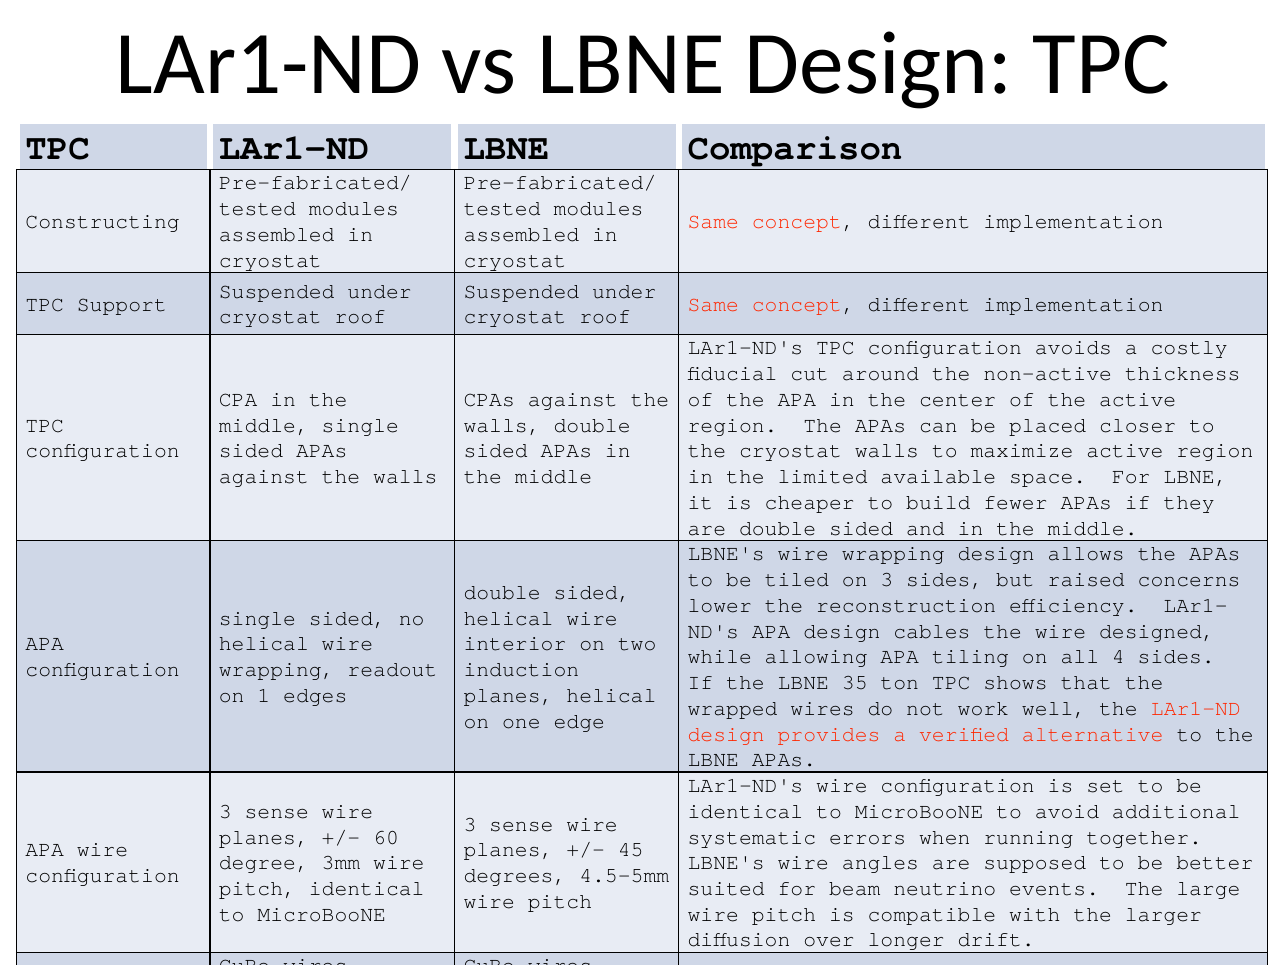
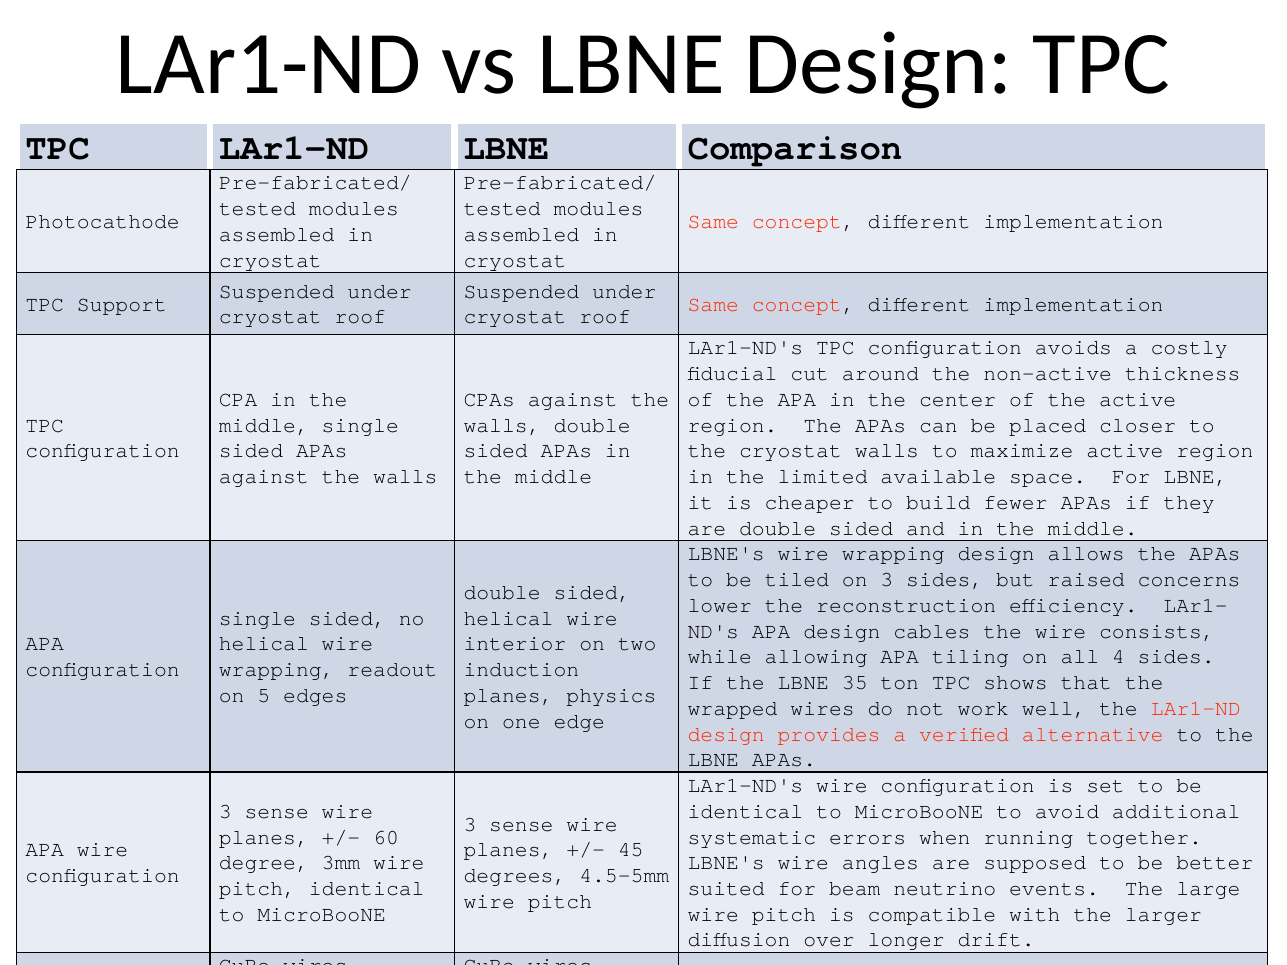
Constructing: Constructing -> Photocathode (103, 222)
designed: designed -> consists (1157, 631)
1: 1 -> 5 (264, 696)
planes helical: helical -> physics (611, 696)
